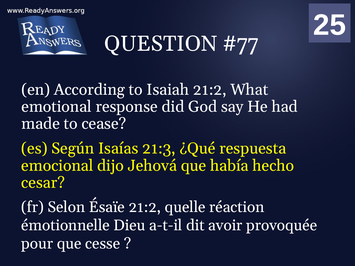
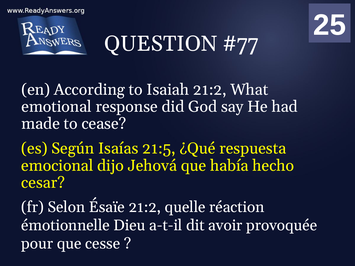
21:3: 21:3 -> 21:5 (159, 149)
